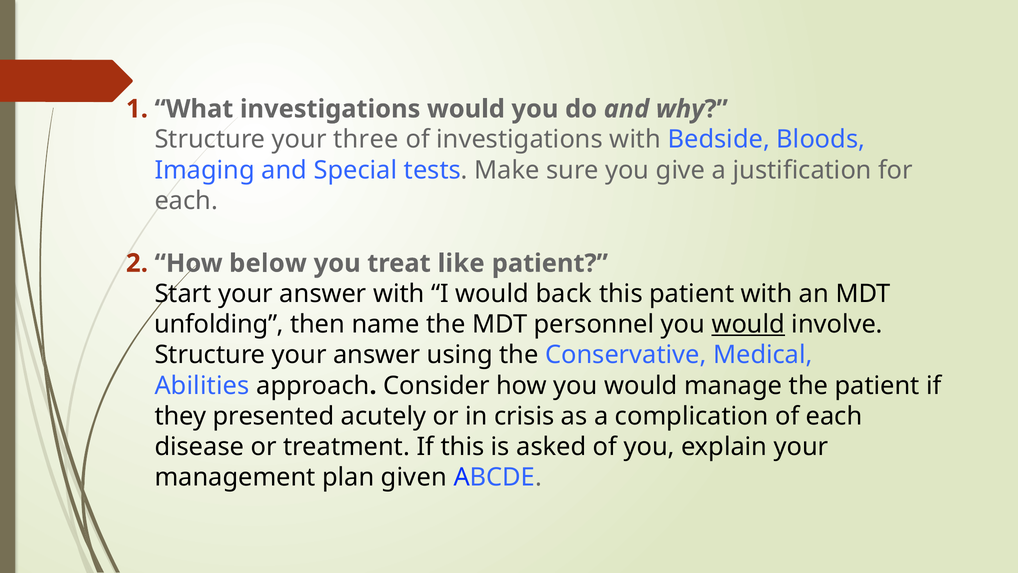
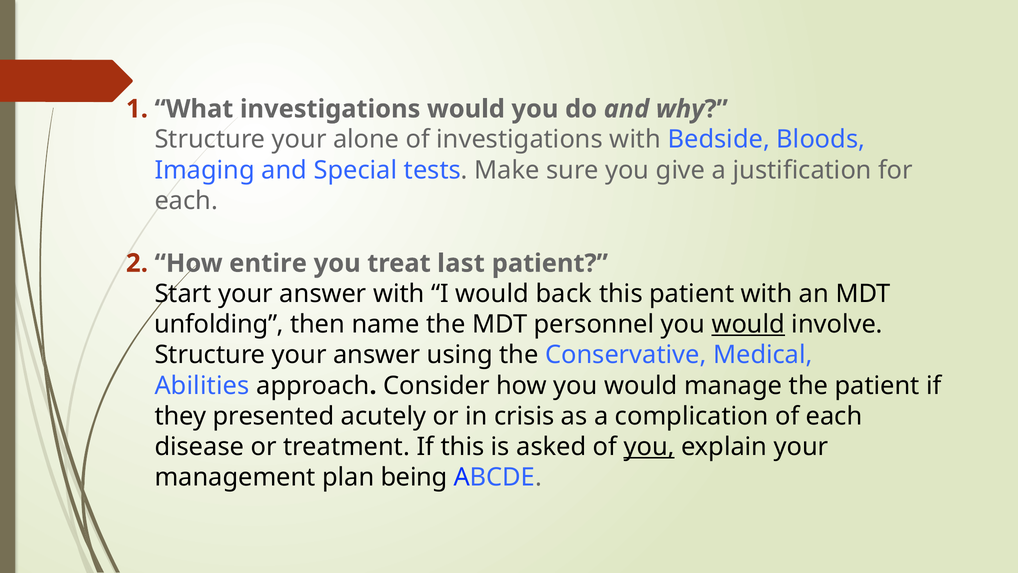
three: three -> alone (366, 139)
below: below -> entire (268, 263)
like: like -> last (461, 263)
you underline: none -> present (649, 446)
given: given -> being (414, 477)
